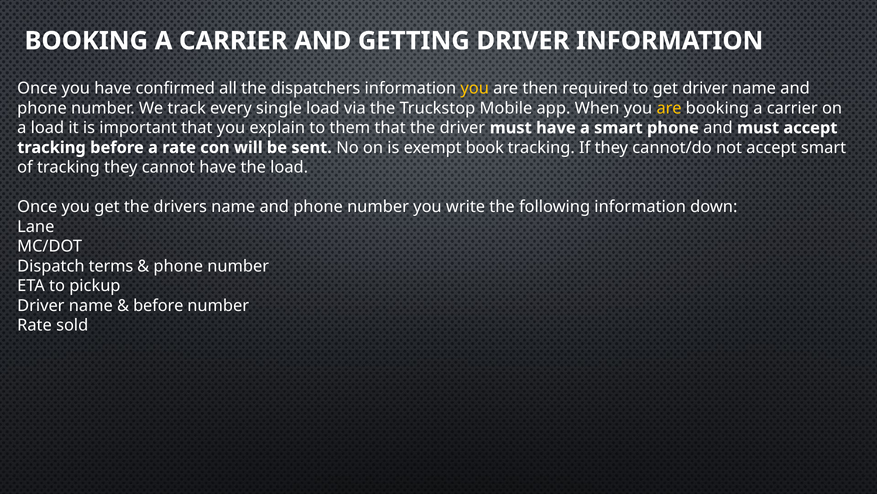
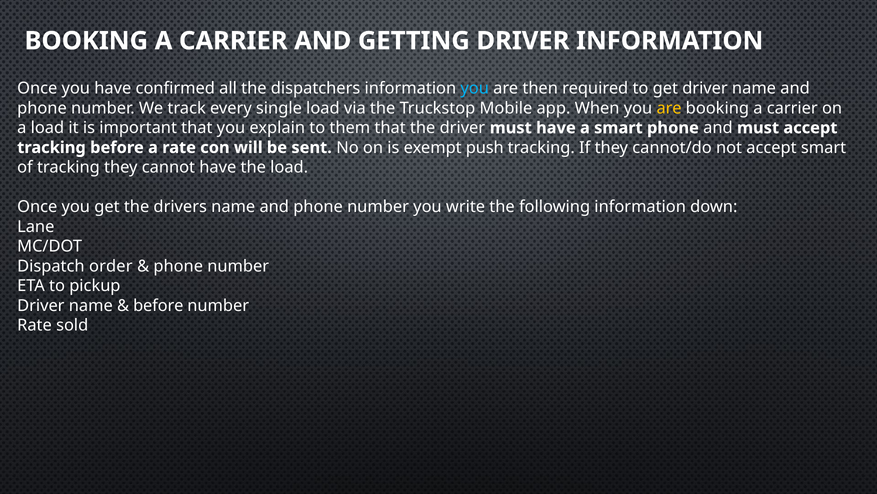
you colour: yellow -> light blue (475, 88)
book: book -> push (485, 147)
terms: terms -> order (111, 266)
